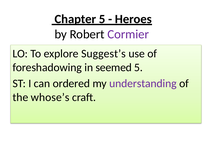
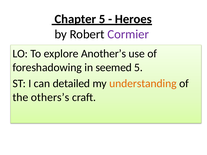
Suggest’s: Suggest’s -> Another’s (104, 54)
ordered: ordered -> detailed (71, 84)
understanding colour: purple -> orange (143, 84)
whose’s: whose’s -> others’s (50, 97)
